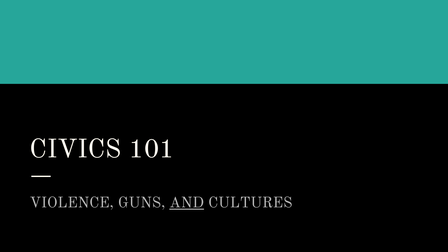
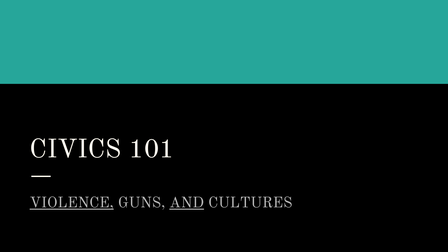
VIOLENCE underline: none -> present (72, 203)
